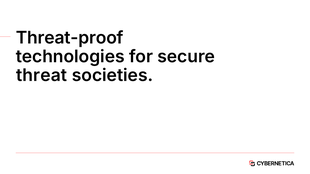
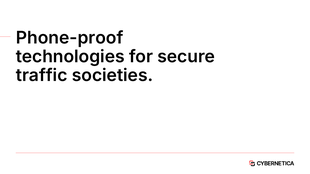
Threat-proof: Threat-proof -> Phone-proof (70, 38)
threat: threat -> traffic (42, 76)
